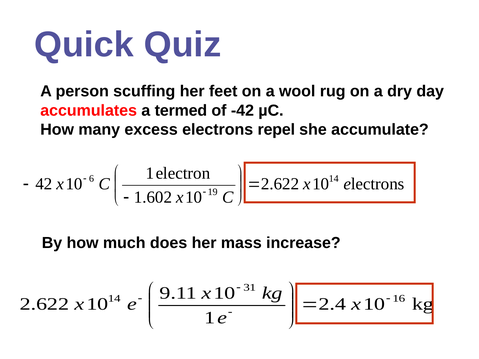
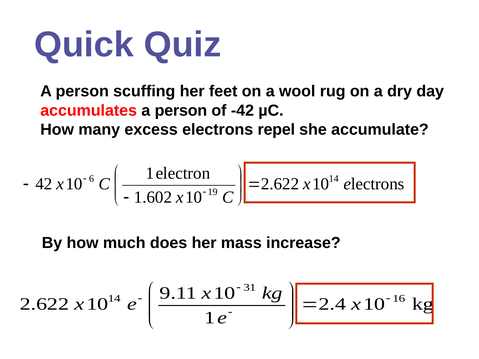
accumulates a termed: termed -> person (181, 111)
